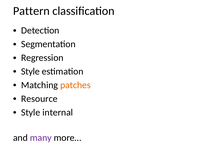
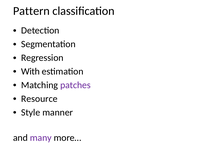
Style: Style -> With (30, 72)
patches colour: orange -> purple (75, 85)
internal: internal -> manner (58, 113)
